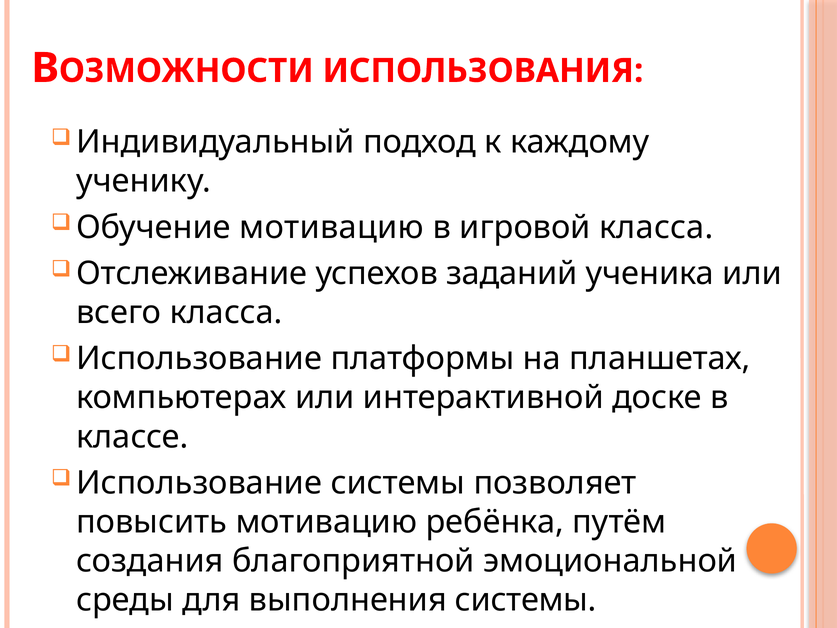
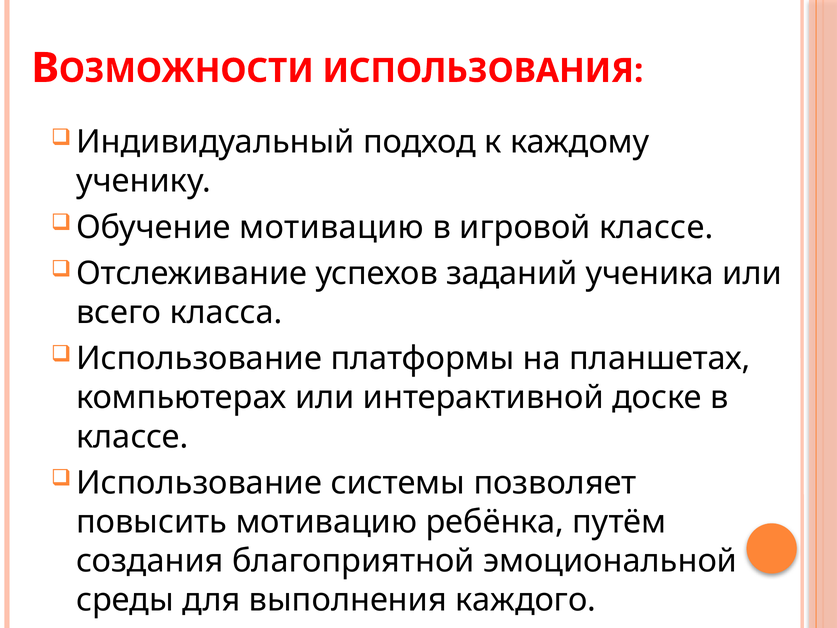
игровой класса: класса -> классе (656, 227)
выполнения системы: системы -> каждого (526, 600)
